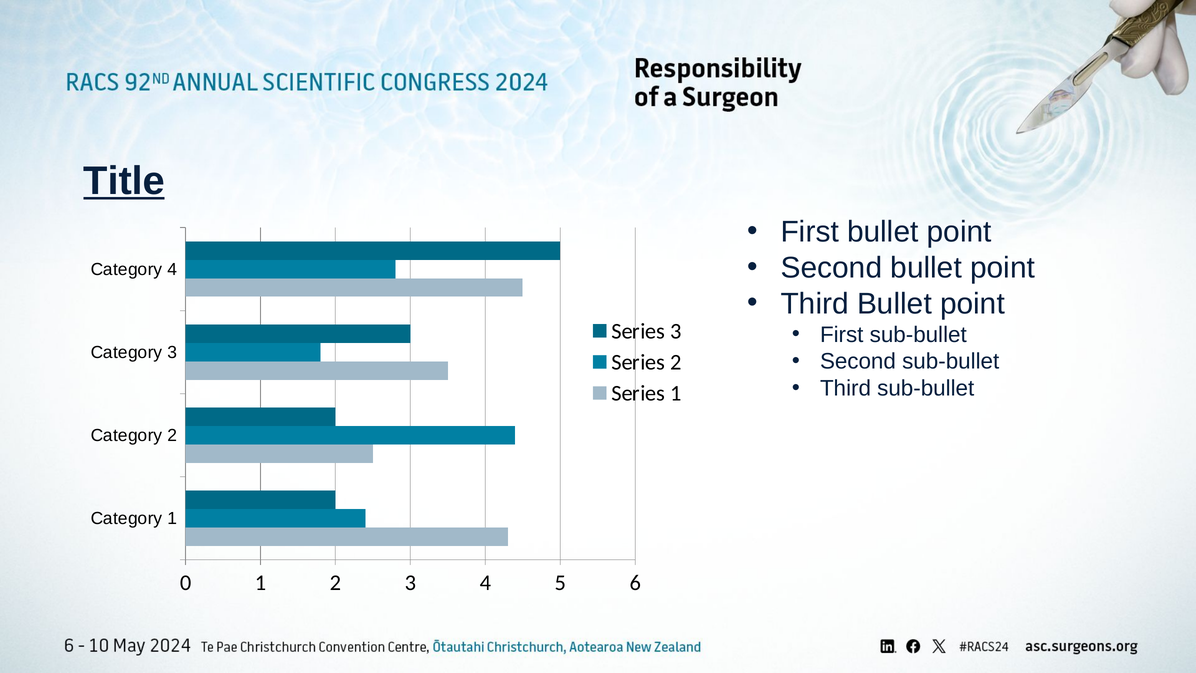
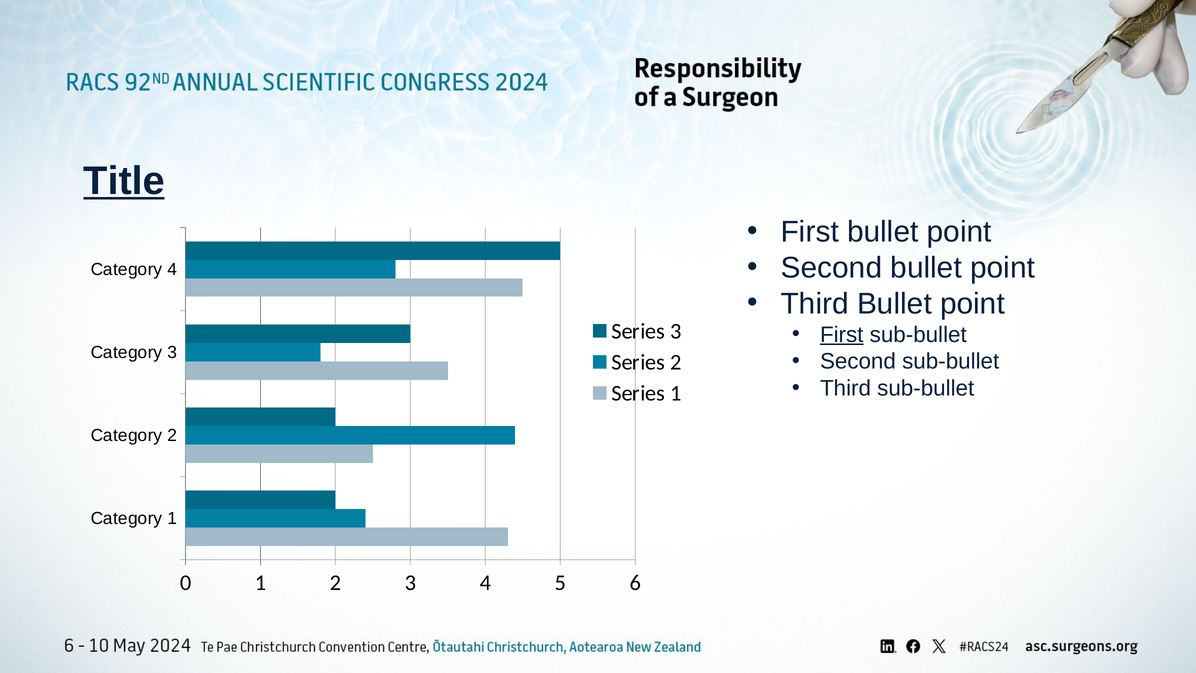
First underline: none -> present (842, 334)
